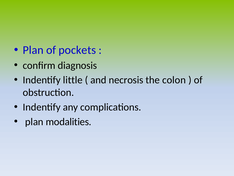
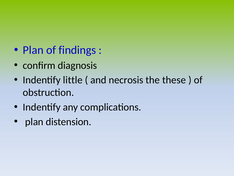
pockets: pockets -> findings (77, 50)
colon: colon -> these (174, 80)
modalities: modalities -> distension (69, 121)
